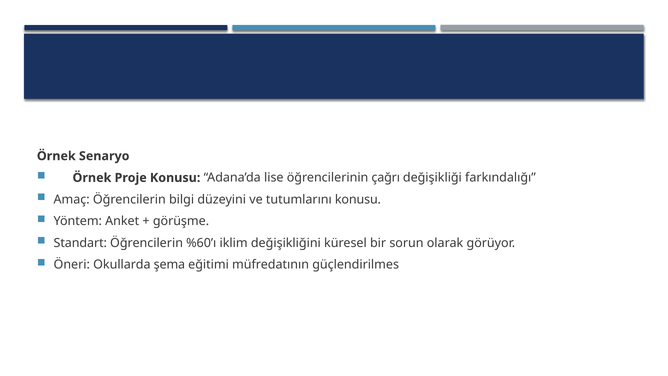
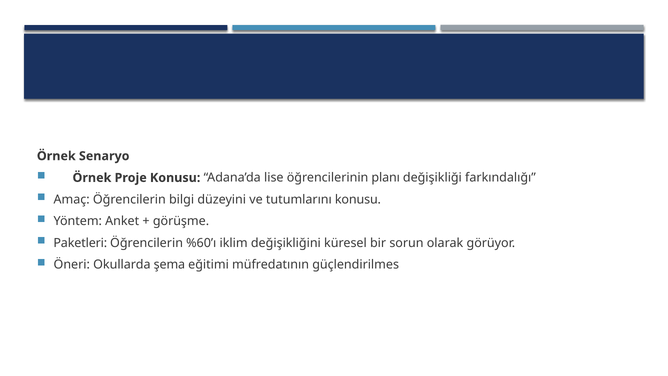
çağrı: çağrı -> planı (386, 178)
Standart: Standart -> Paketleri (80, 243)
